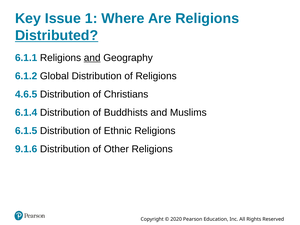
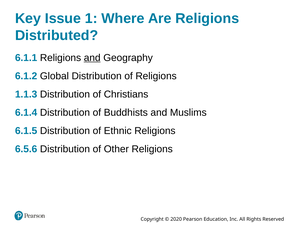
Distributed underline: present -> none (57, 36)
4.6.5: 4.6.5 -> 1.1.3 (26, 94)
9.1.6: 9.1.6 -> 6.5.6 (26, 149)
